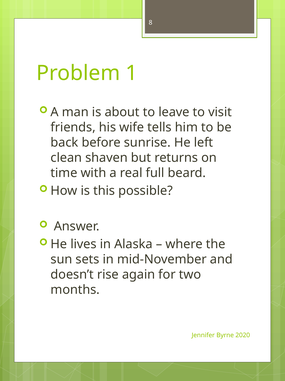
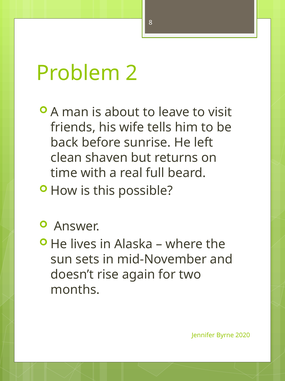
1: 1 -> 2 (132, 73)
